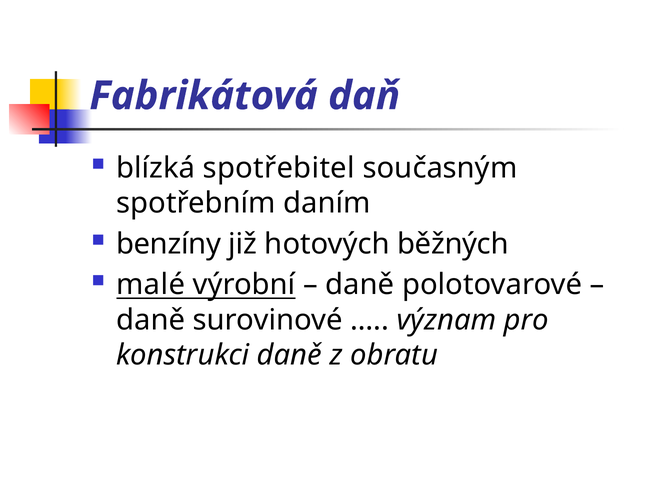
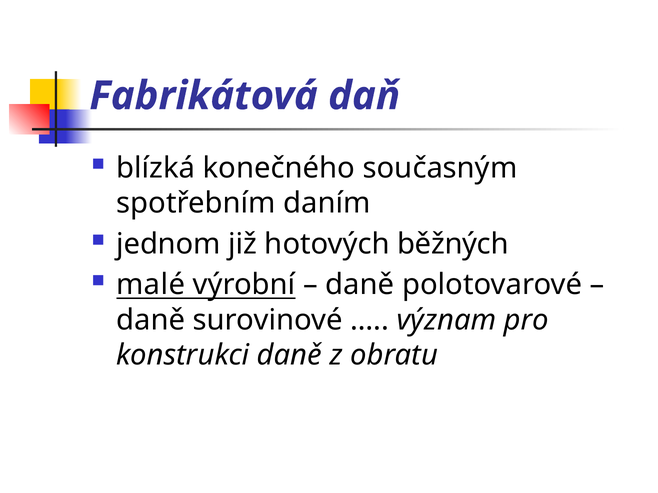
spotřebitel: spotřebitel -> konečného (279, 168)
benzíny: benzíny -> jednom (169, 244)
